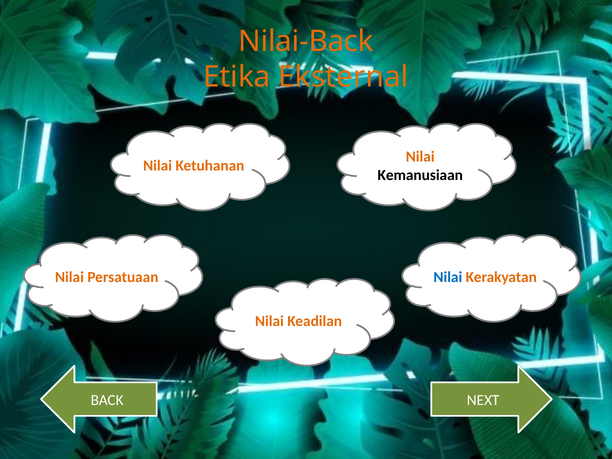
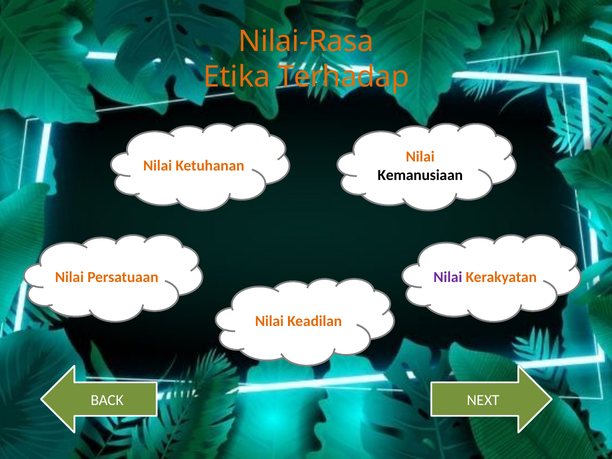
Nilai-Back: Nilai-Back -> Nilai-Rasa (306, 41)
Eksternal: Eksternal -> Terhadap (344, 77)
Nilai colour: blue -> purple (448, 277)
